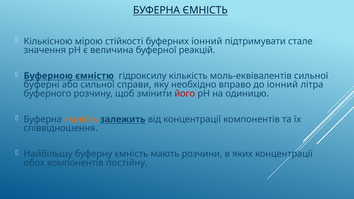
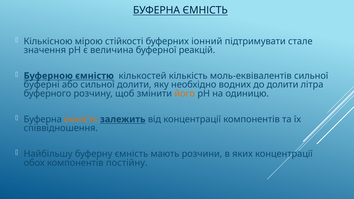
гiдроксилу: гiдроксилу -> кількостей (143, 76)
сильної справи: справи -> долити (134, 85)
вправо: вправо -> водних (235, 85)
до іонний: іонний -> долити (283, 85)
його colour: red -> orange (185, 94)
